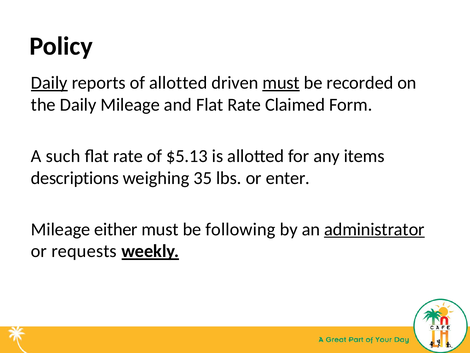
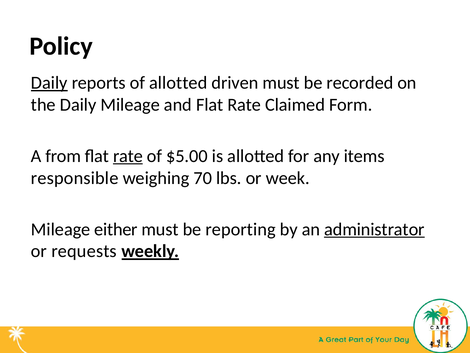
must underline: present -> none (281, 83)
such: such -> from (63, 156)
rate underline: none -> present (128, 156)
$5.13: $5.13 -> $5.00 (187, 156)
descriptions: descriptions -> responsible (75, 178)
35: 35 -> 70 (203, 178)
enter: enter -> week (288, 178)
following: following -> reporting (241, 229)
